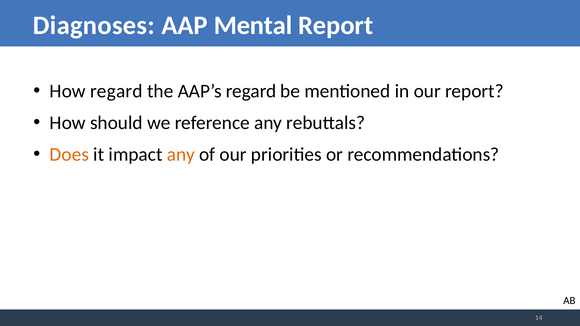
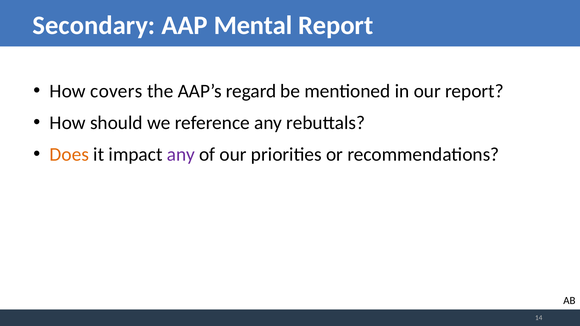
Diagnoses: Diagnoses -> Secondary (94, 25)
How regard: regard -> covers (116, 91)
any colour: orange -> purple (181, 155)
